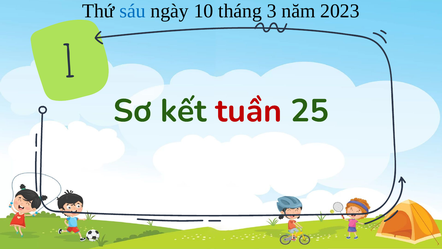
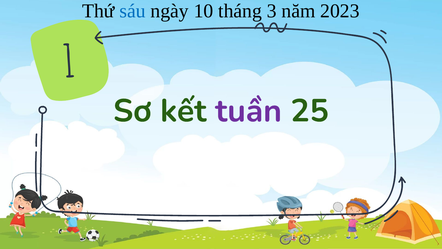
tuần colour: red -> purple (248, 111)
